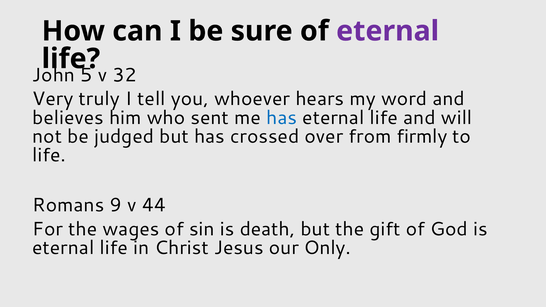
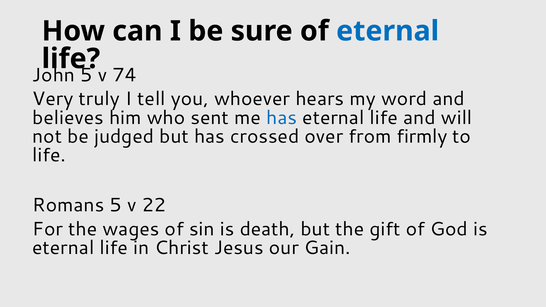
eternal colour: purple -> blue (388, 31)
32: 32 -> 74 (125, 75)
Romans 9: 9 -> 5 (116, 205)
44: 44 -> 22 (154, 205)
Only: Only -> Gain (327, 248)
